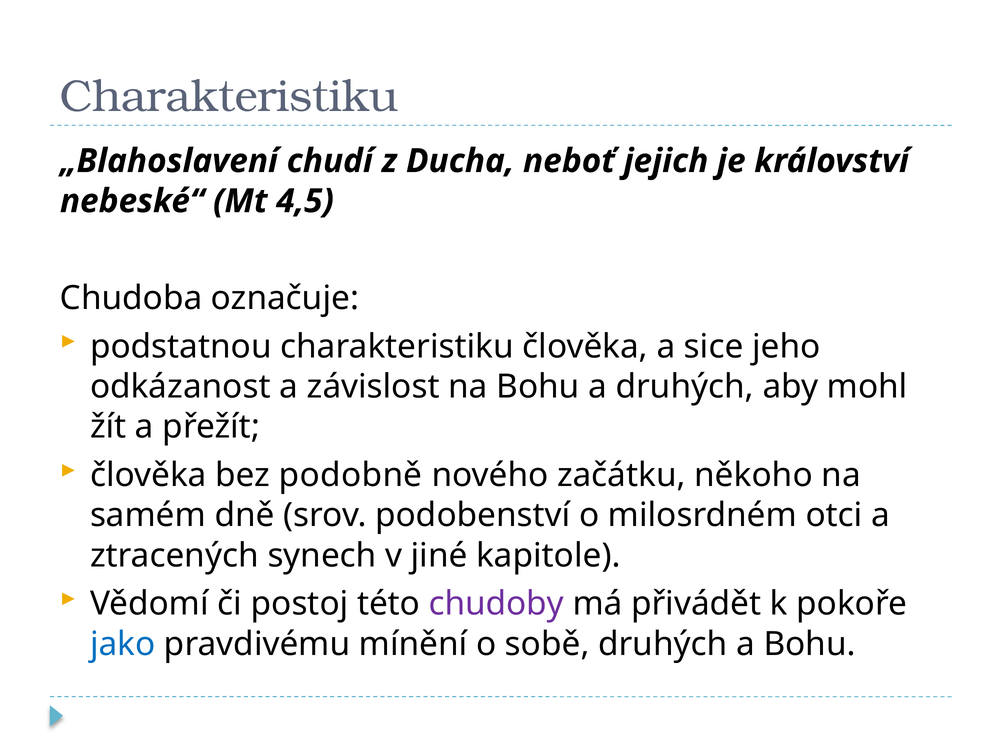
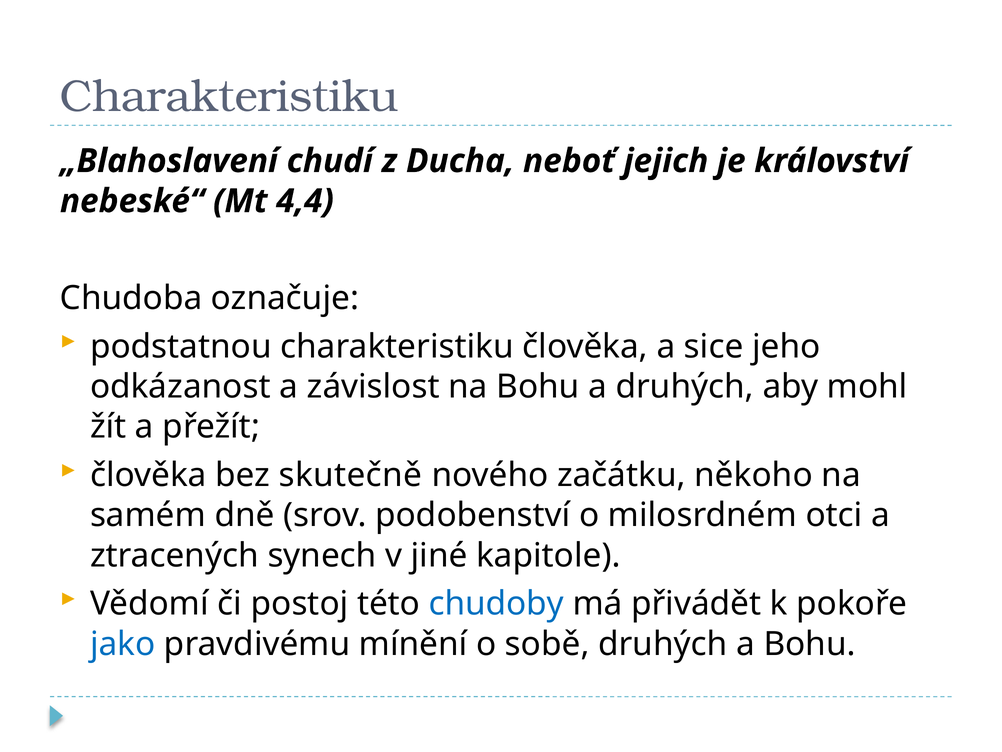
4,5: 4,5 -> 4,4 (305, 201)
podobně: podobně -> skutečně (351, 475)
chudoby colour: purple -> blue (496, 604)
